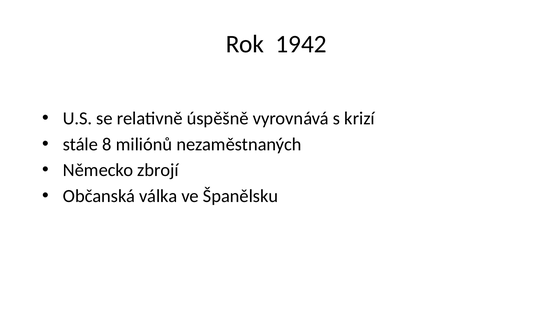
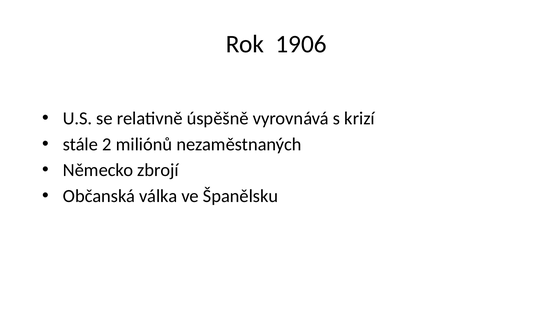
1942: 1942 -> 1906 (301, 44)
8: 8 -> 2 (107, 144)
